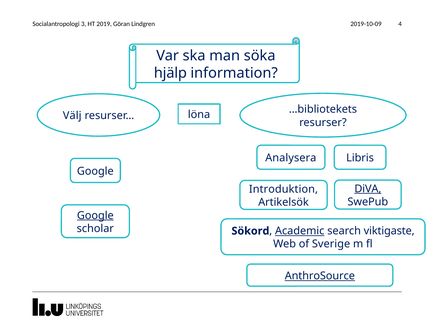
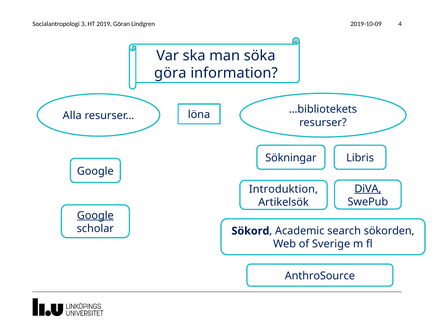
hjälp: hjälp -> göra (170, 73)
Välj: Välj -> Alla (72, 116)
Analysera: Analysera -> Sökningar (291, 158)
Academic underline: present -> none (300, 231)
viktigaste: viktigaste -> sökorden (389, 231)
AnthroSource underline: present -> none (320, 276)
